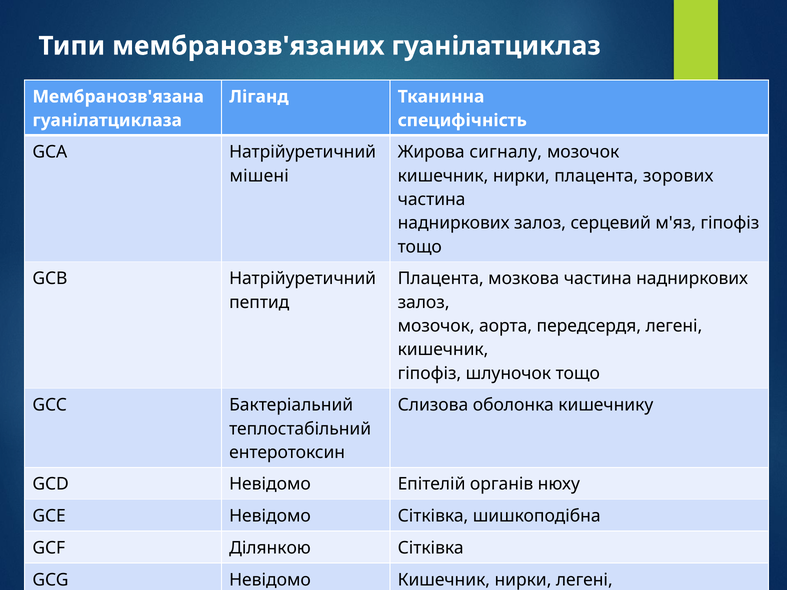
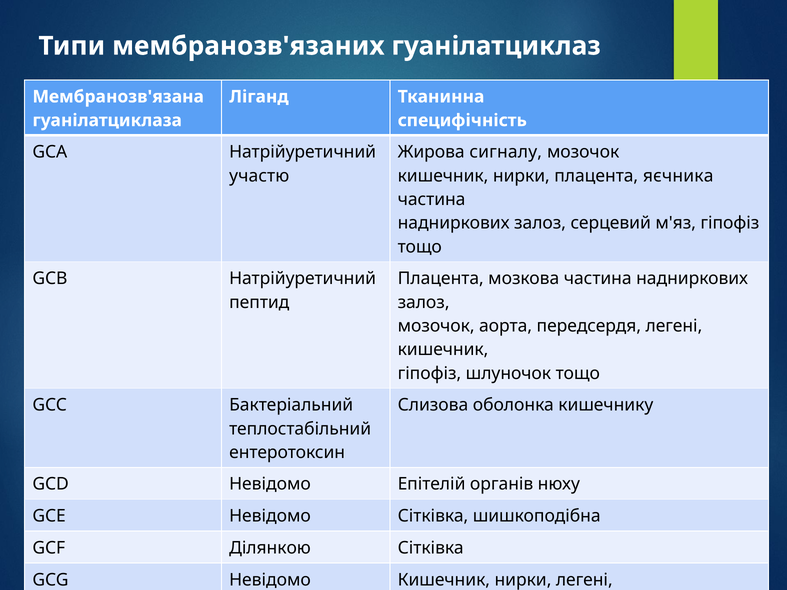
мішені: мішені -> участю (259, 176)
зорових: зорових -> яєчника (678, 176)
